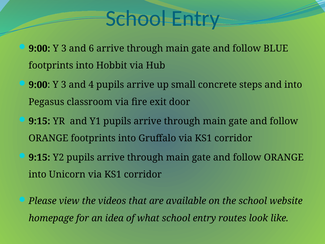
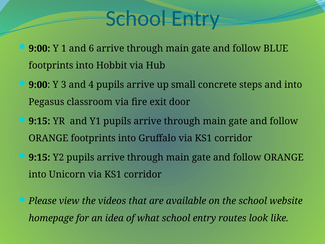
3: 3 -> 1 (64, 48)
